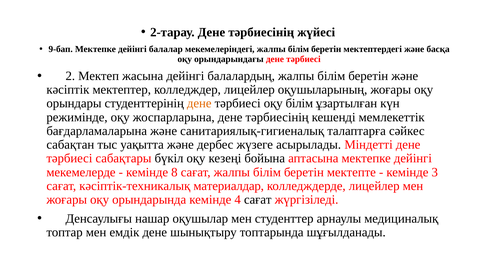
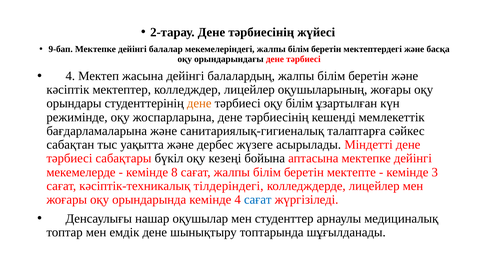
2: 2 -> 4 (70, 76)
материалдар: материалдар -> тілдеріндегі (229, 186)
сағат colour: black -> blue (258, 200)
